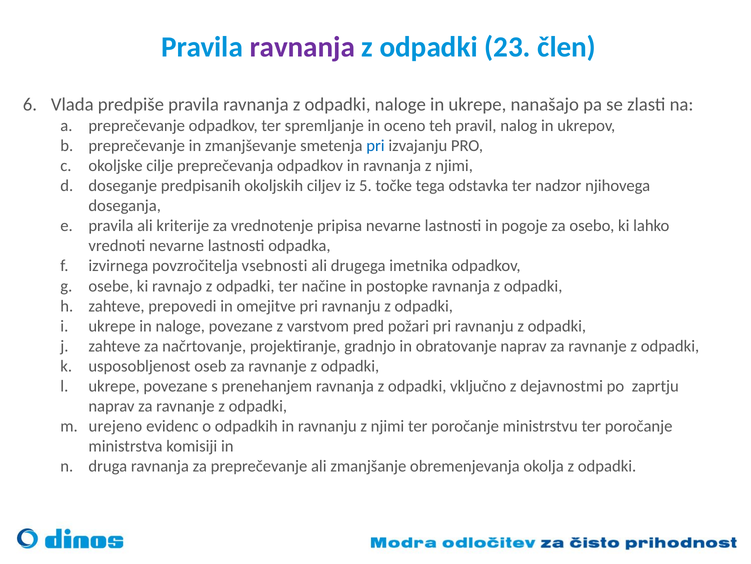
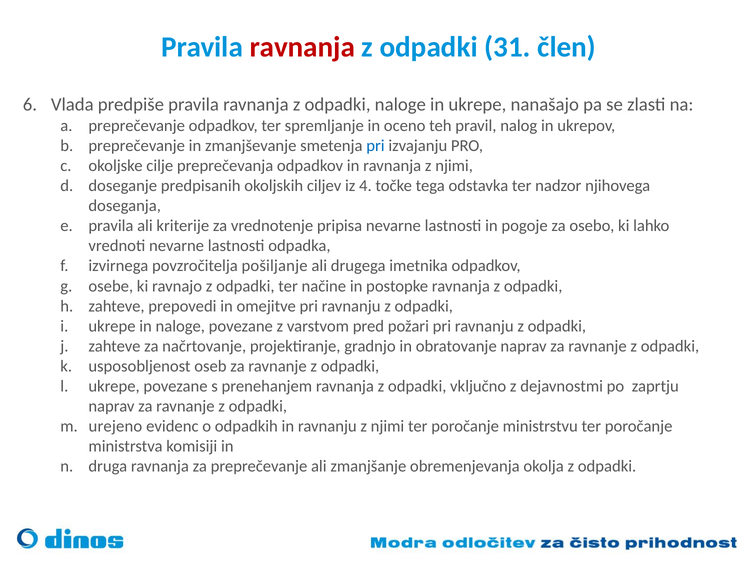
ravnanja colour: purple -> red (302, 47)
23: 23 -> 31 (508, 47)
5: 5 -> 4 (365, 186)
vsebnosti: vsebnosti -> pošiljanje (275, 266)
